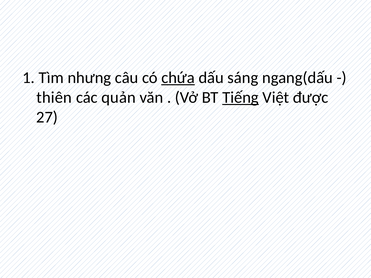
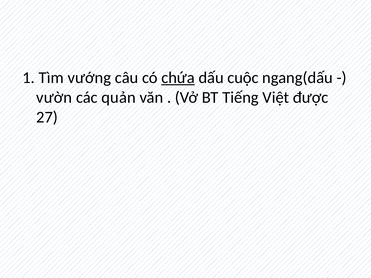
nhưng: nhưng -> vướng (89, 78)
sáng: sáng -> cuộc (243, 78)
thiên: thiên -> vườn (54, 98)
Tiếng underline: present -> none (240, 98)
